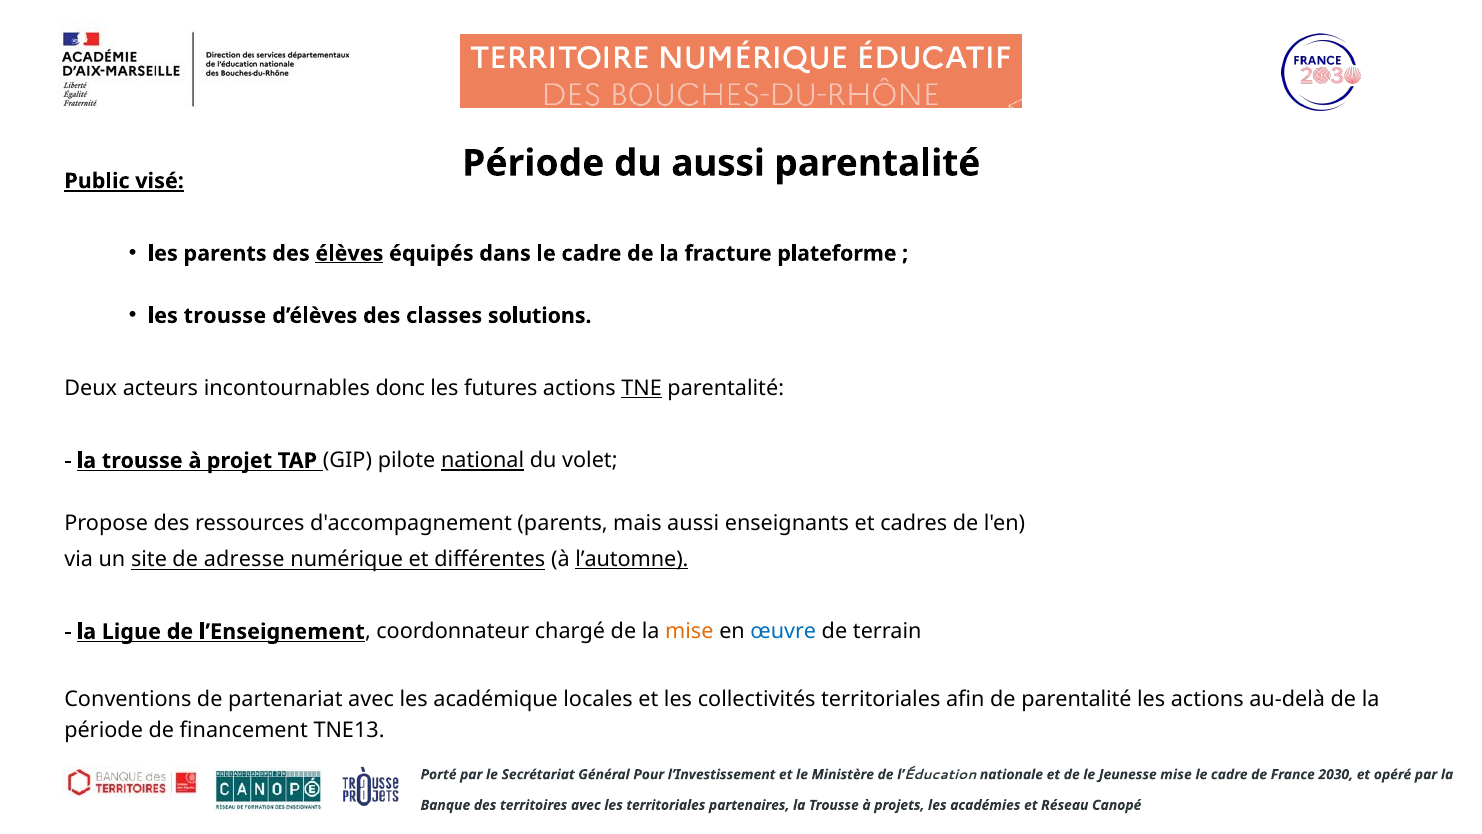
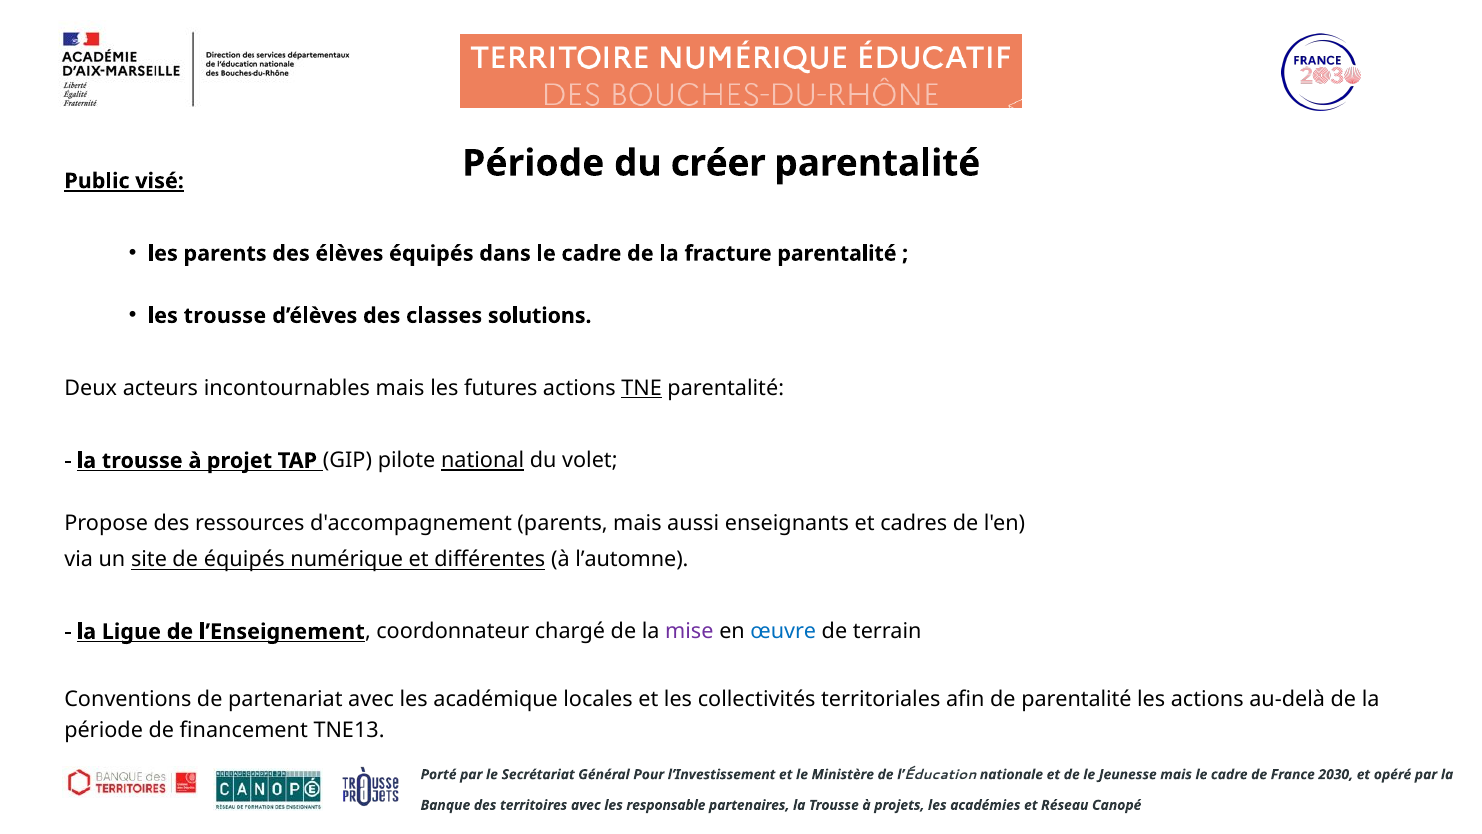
du aussi: aussi -> créer (718, 163)
élèves underline: present -> none (349, 253)
fracture plateforme: plateforme -> parentalité (837, 253)
incontournables donc: donc -> mais (400, 388)
de adresse: adresse -> équipés (244, 559)
l’automne underline: present -> none (632, 559)
mise colour: orange -> purple (689, 631)
mise: mise -> mais (1176, 774)
les territoriales: territoriales -> responsable (666, 805)
